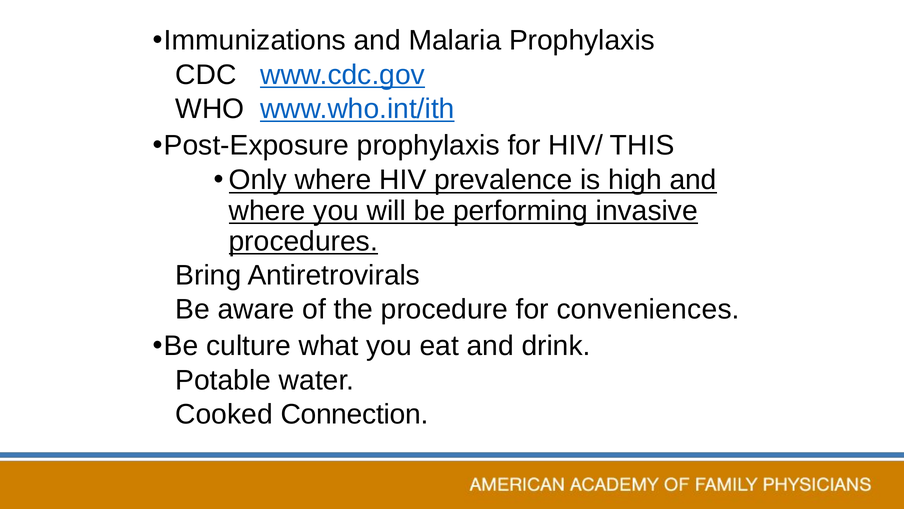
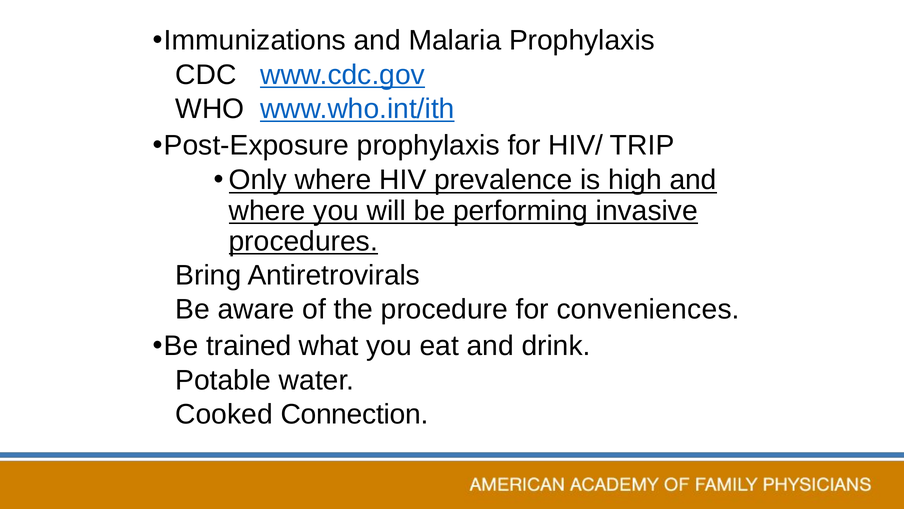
THIS: THIS -> TRIP (642, 145)
culture: culture -> trained (249, 346)
